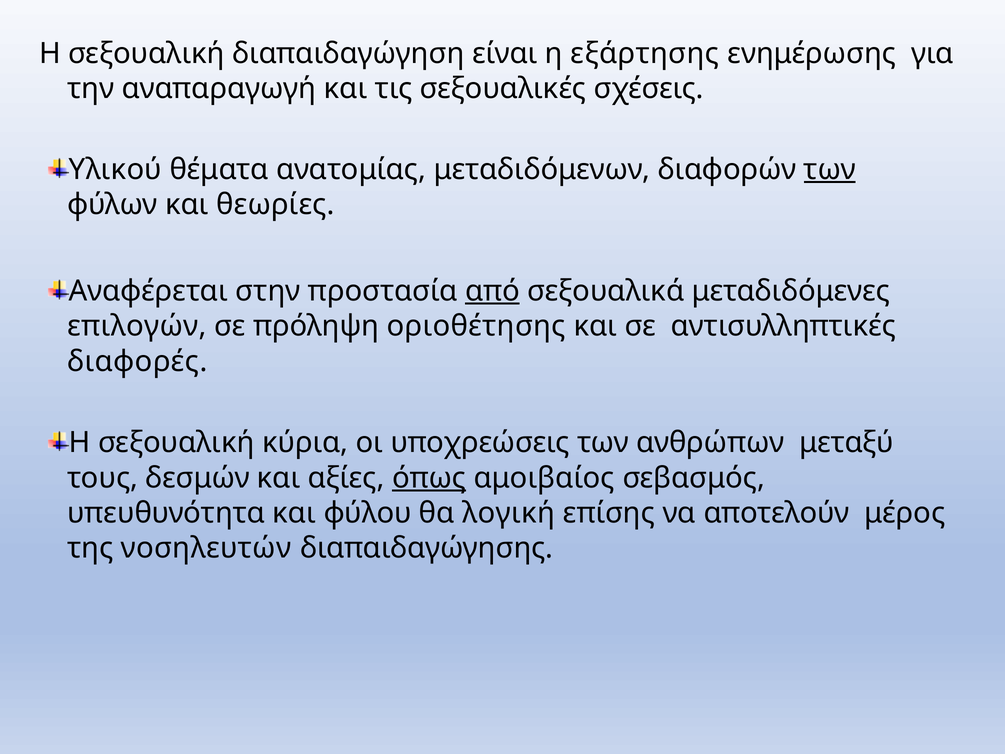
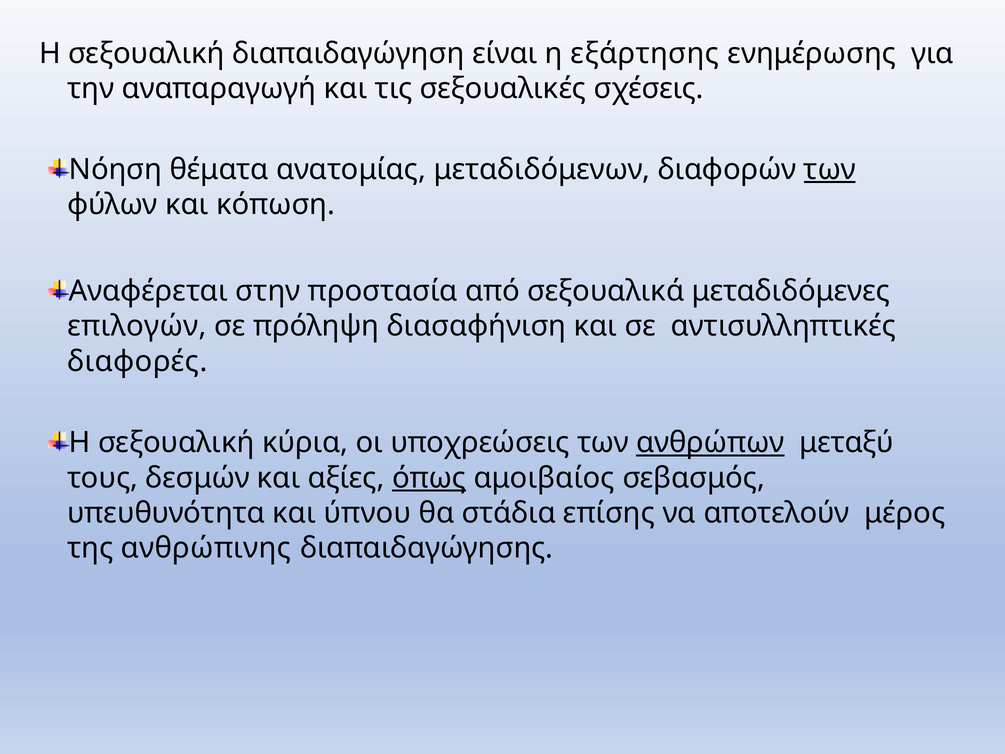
Υλικού: Υλικού -> Νόηση (116, 169)
θεωρίες: θεωρίες -> κόπωση (276, 205)
από underline: present -> none (492, 291)
οριοθέτησης: οριοθέτησης -> διασαφήνιση (476, 326)
ανθρώπων underline: none -> present (710, 443)
φύλου: φύλου -> ύπνου (367, 513)
λογική: λογική -> στάδια (509, 513)
νοσηλευτών: νοσηλευτών -> ανθρώπινης (206, 548)
